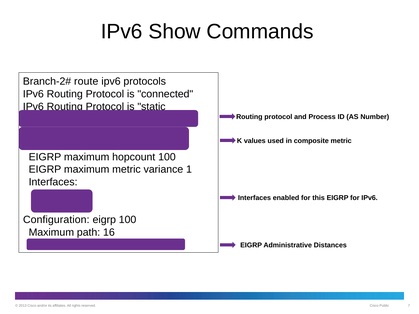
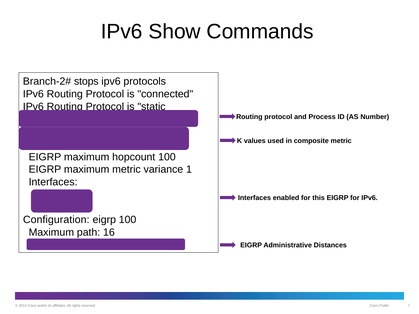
route: route -> stops (86, 82)
